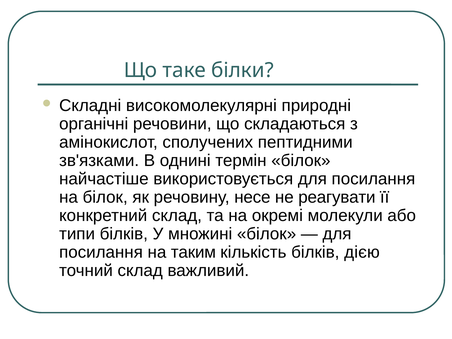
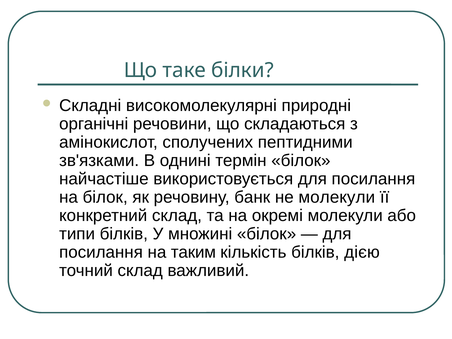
несе: несе -> банк (252, 197)
не реагувати: реагувати -> молекули (337, 197)
